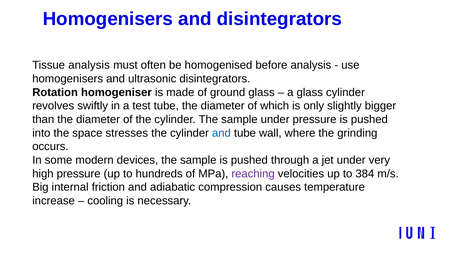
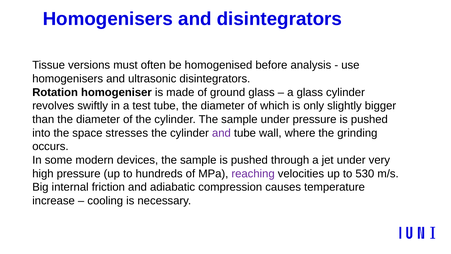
Tissue analysis: analysis -> versions (89, 65)
and colour: blue -> purple (221, 133)
384: 384 -> 530 (365, 173)
